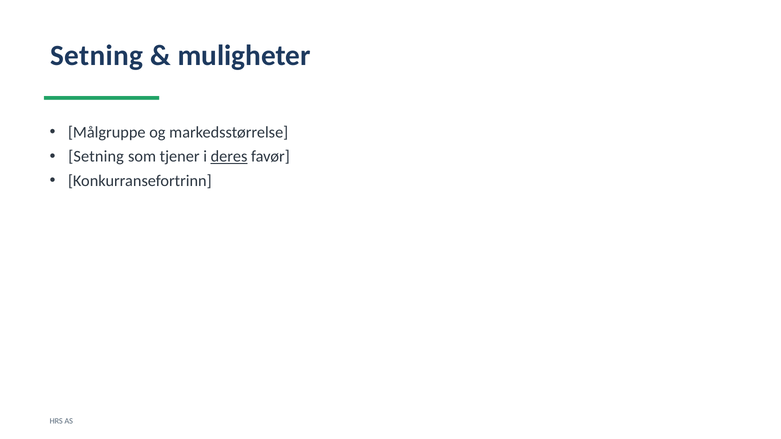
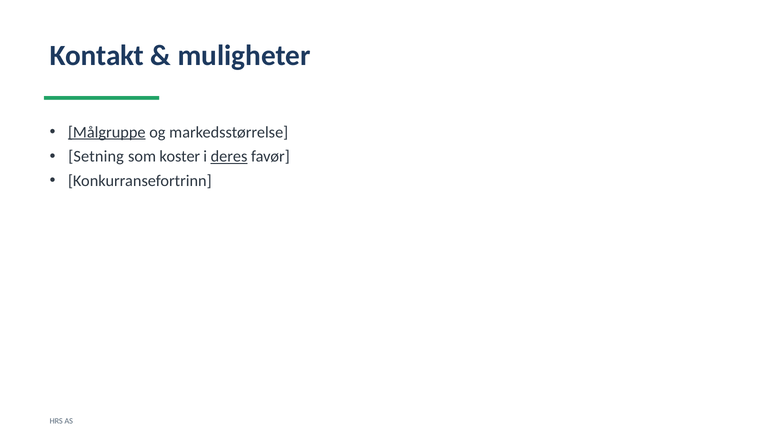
Setning: Setning -> Kontakt (97, 56)
Målgruppe underline: none -> present (107, 132)
tjener: tjener -> koster (180, 157)
